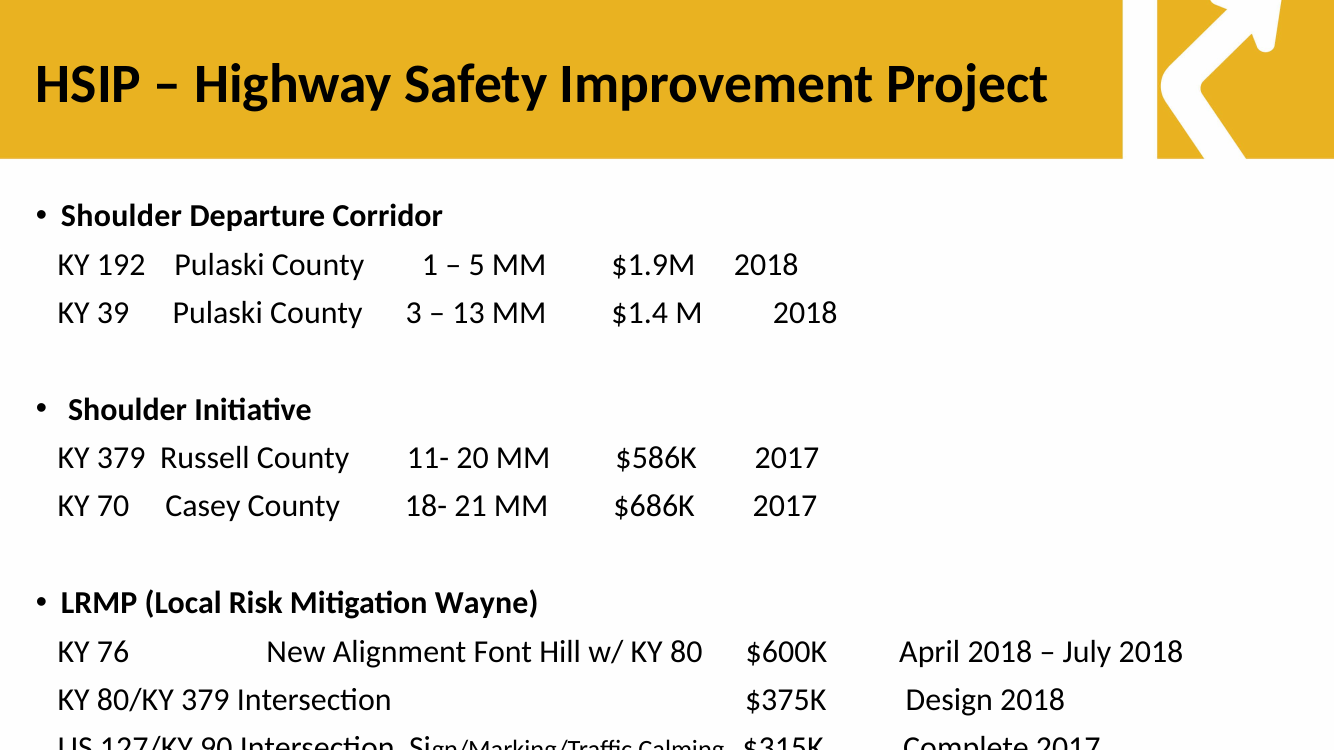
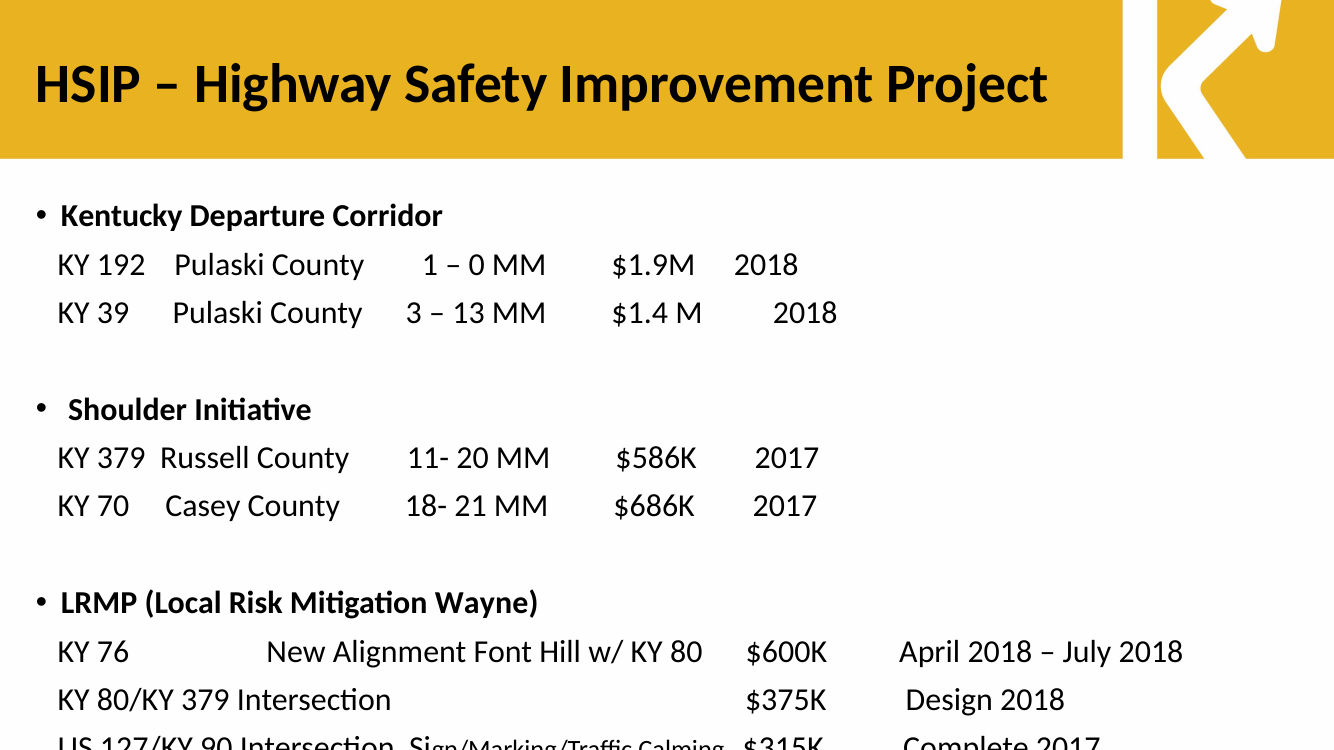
Shoulder: Shoulder -> Kentucky (122, 216)
5: 5 -> 0 (477, 265)
